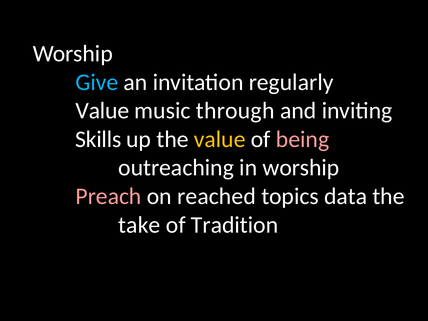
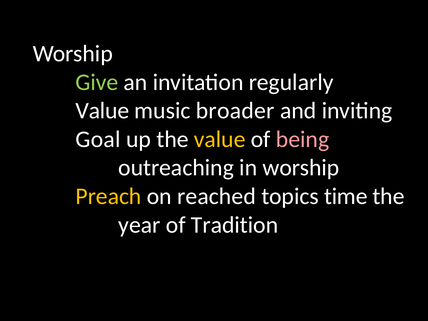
Give colour: light blue -> light green (97, 82)
through: through -> broader (235, 111)
Skills: Skills -> Goal (98, 139)
Preach colour: pink -> yellow (108, 196)
data: data -> time (346, 196)
take: take -> year (139, 225)
